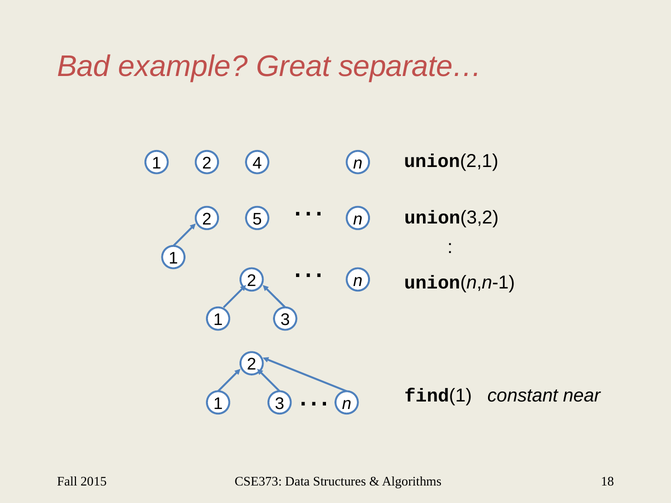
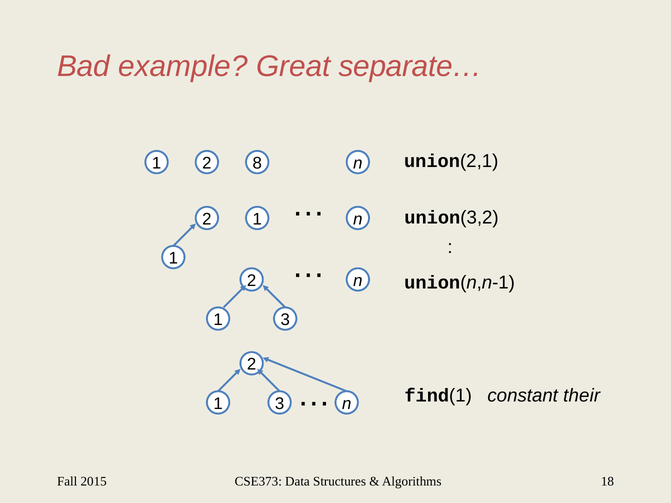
4: 4 -> 8 (257, 163)
2 5: 5 -> 1 (257, 219)
near: near -> their (582, 396)
